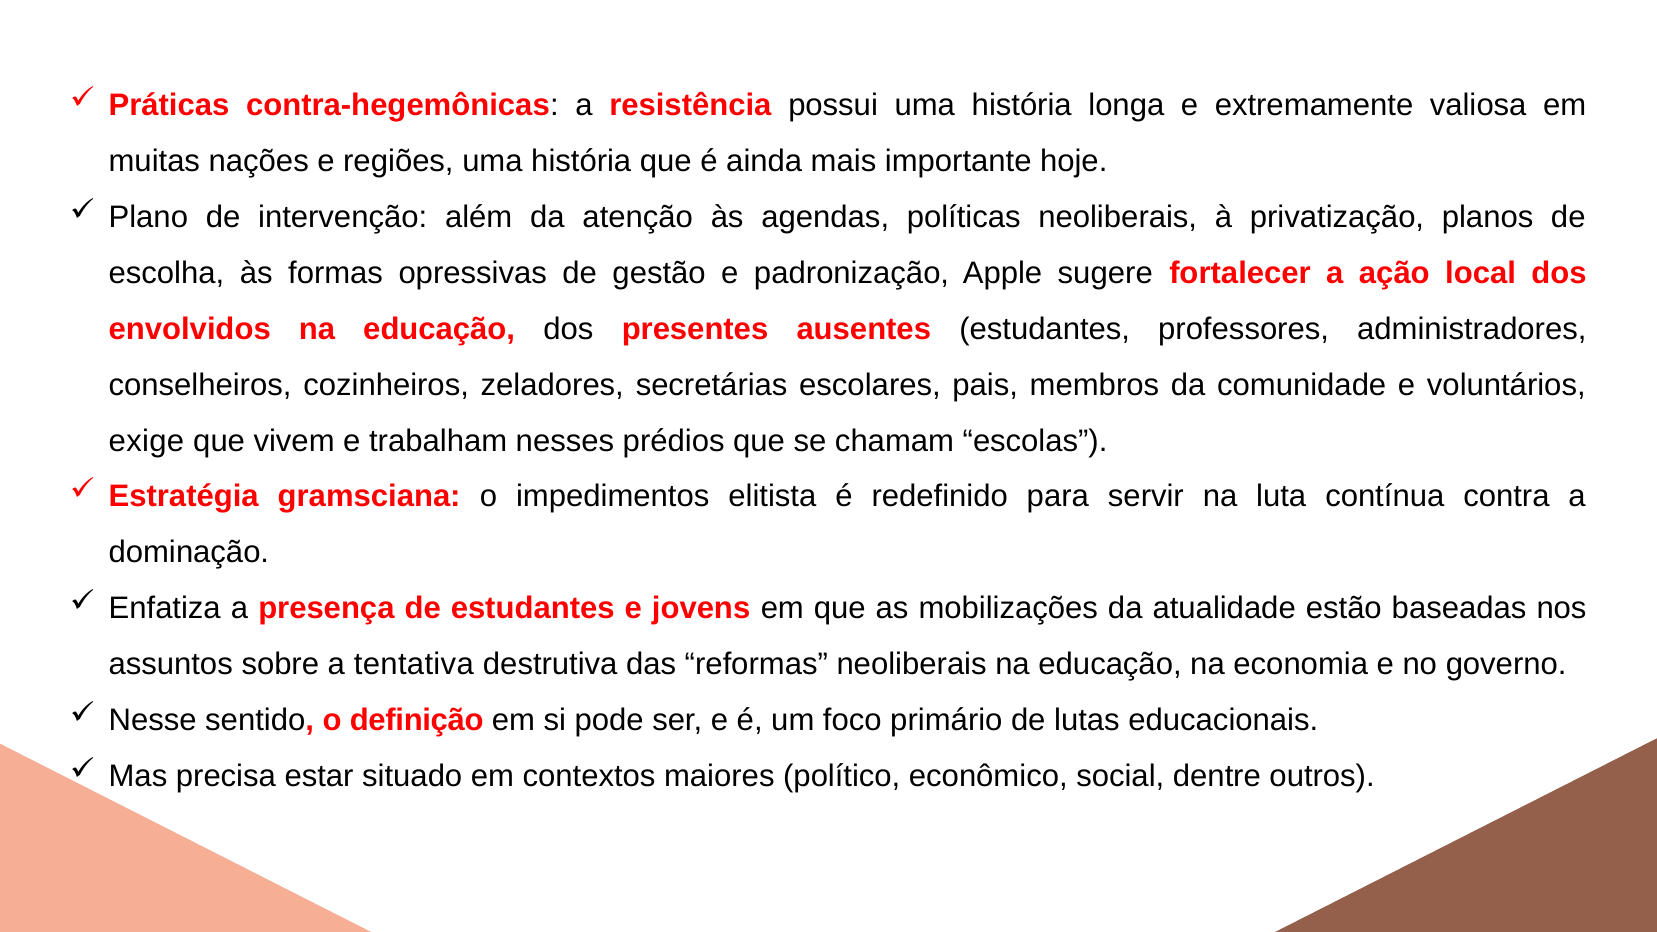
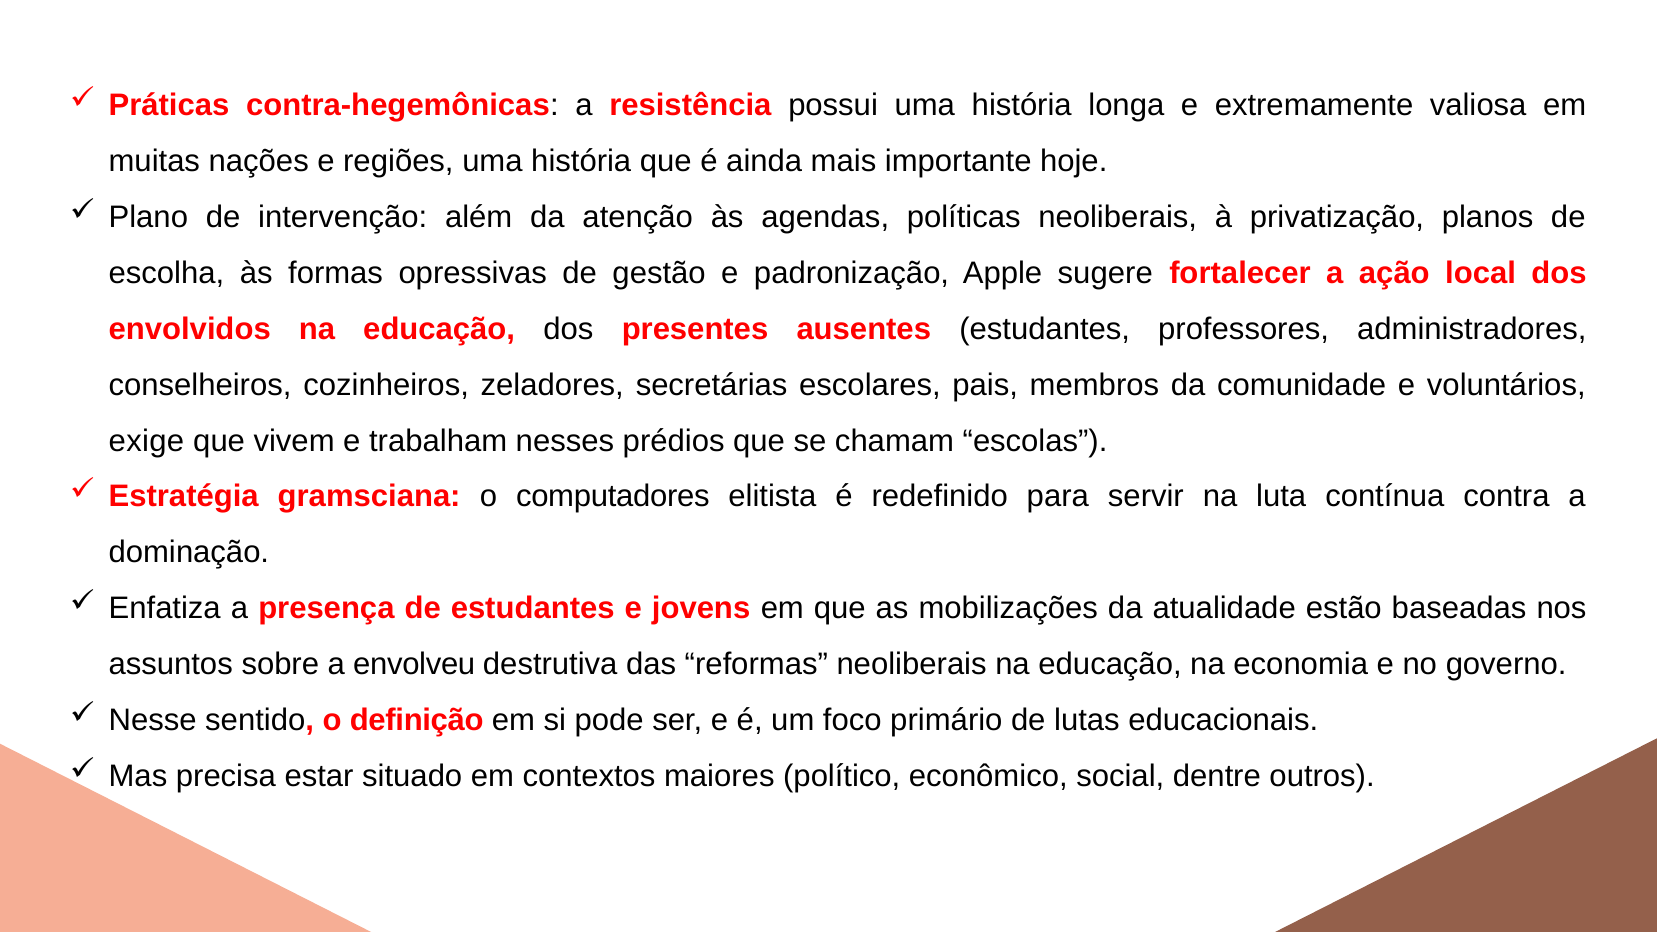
impedimentos: impedimentos -> computadores (613, 497)
tentativa: tentativa -> envolveu (414, 665)
